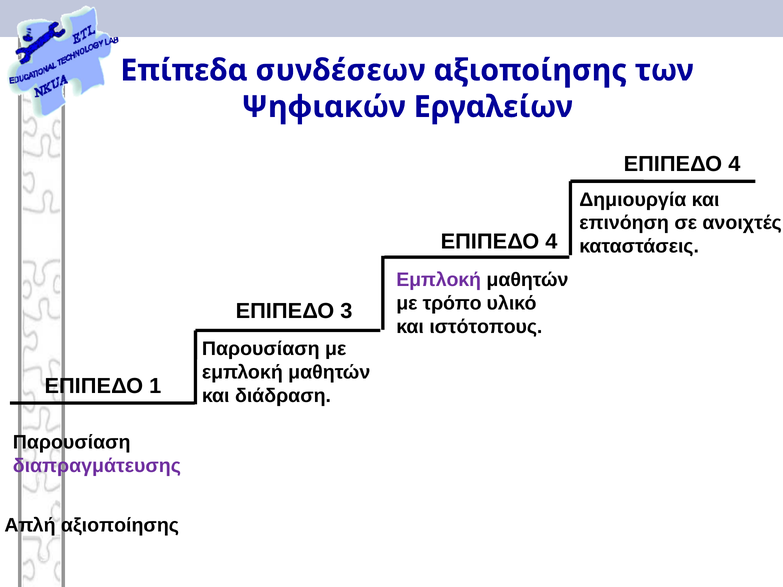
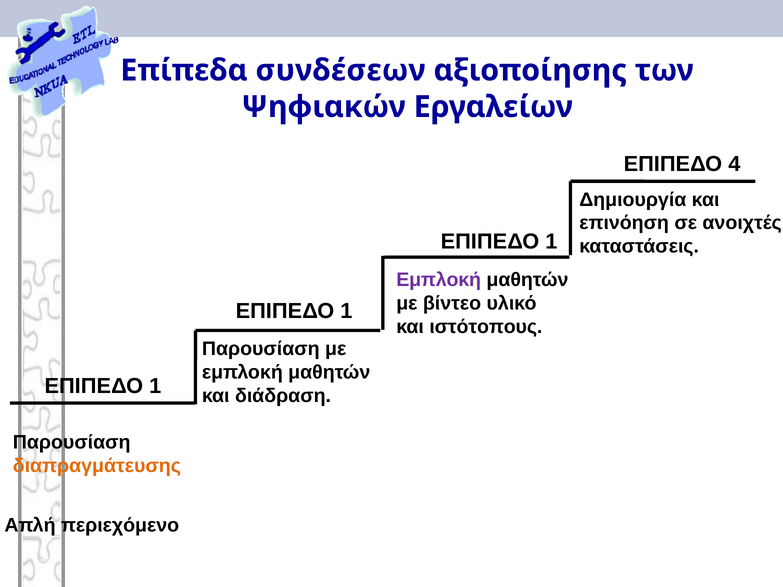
4: 4 -> 1 (551, 242)
τρόπο: τρόπο -> βίντεο (452, 303)
3: 3 -> 1 (346, 311)
διαπραγμάτευσης colour: purple -> orange (97, 466)
Απλή αξιοποίησης: αξιοποίησης -> περιεχόμενο (120, 525)
